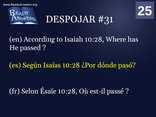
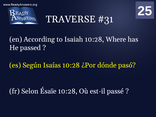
DESPOJAR: DESPOJAR -> TRAVERSE (71, 19)
